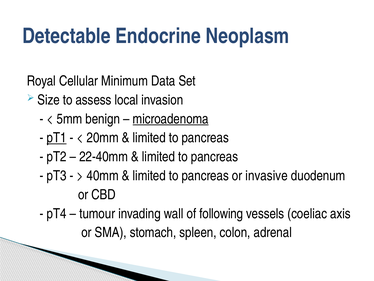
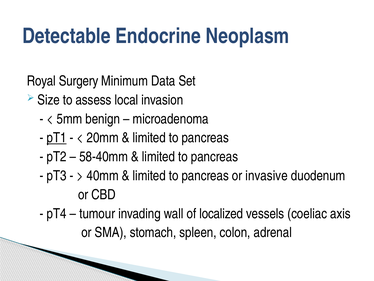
Cellular: Cellular -> Surgery (79, 81)
microadenoma underline: present -> none (171, 119)
22-40mm: 22-40mm -> 58-40mm (104, 156)
following: following -> localized (221, 213)
